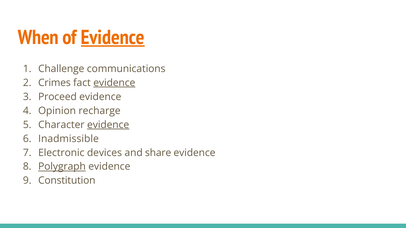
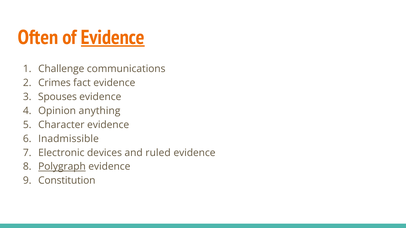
When: When -> Often (38, 37)
evidence underline: present -> none (114, 83)
Proceed: Proceed -> Spouses (57, 97)
recharge: recharge -> anything (100, 111)
evidence underline: present -> none (108, 125)
share: share -> ruled (158, 153)
